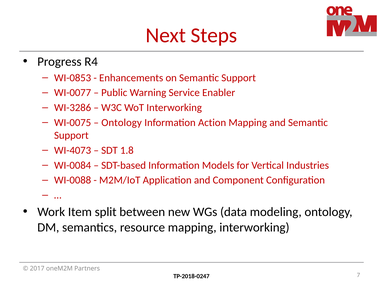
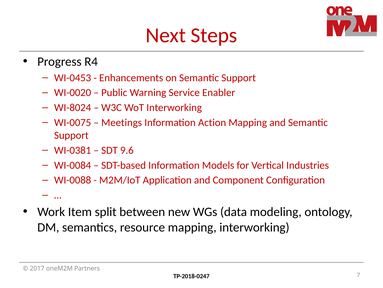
WI-0853: WI-0853 -> WI-0453 (73, 78)
WI-0077: WI-0077 -> WI-0020 (73, 92)
WI-3286: WI-3286 -> WI-8024 (73, 107)
Ontology: Ontology -> Meetings (122, 122)
WI-4073: WI-4073 -> WI-0381 (73, 150)
1.8: 1.8 -> 9.6 (127, 150)
